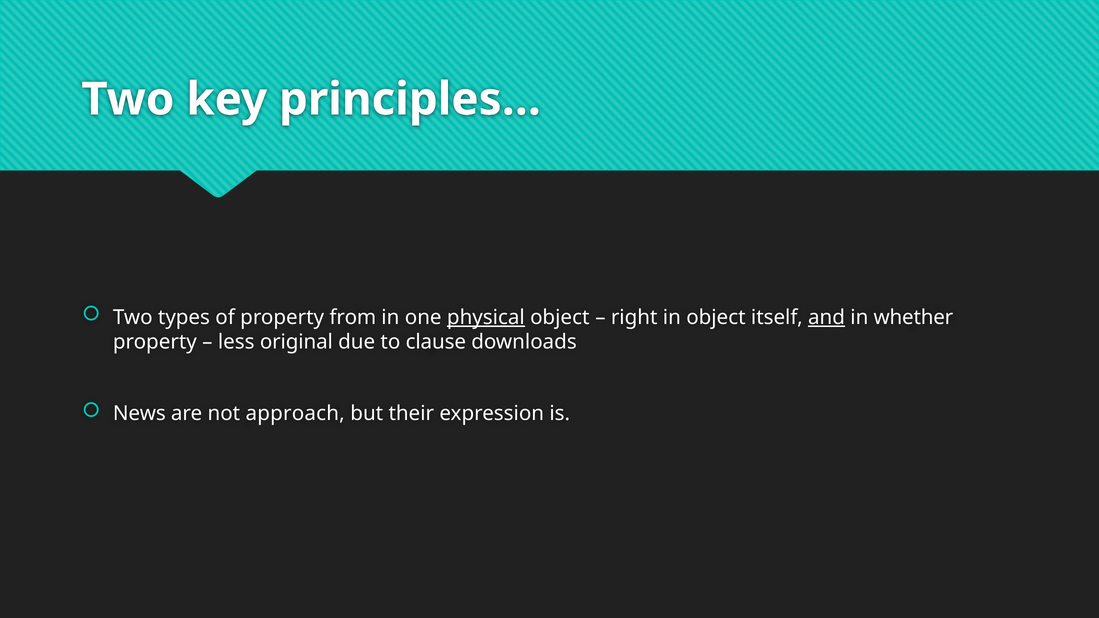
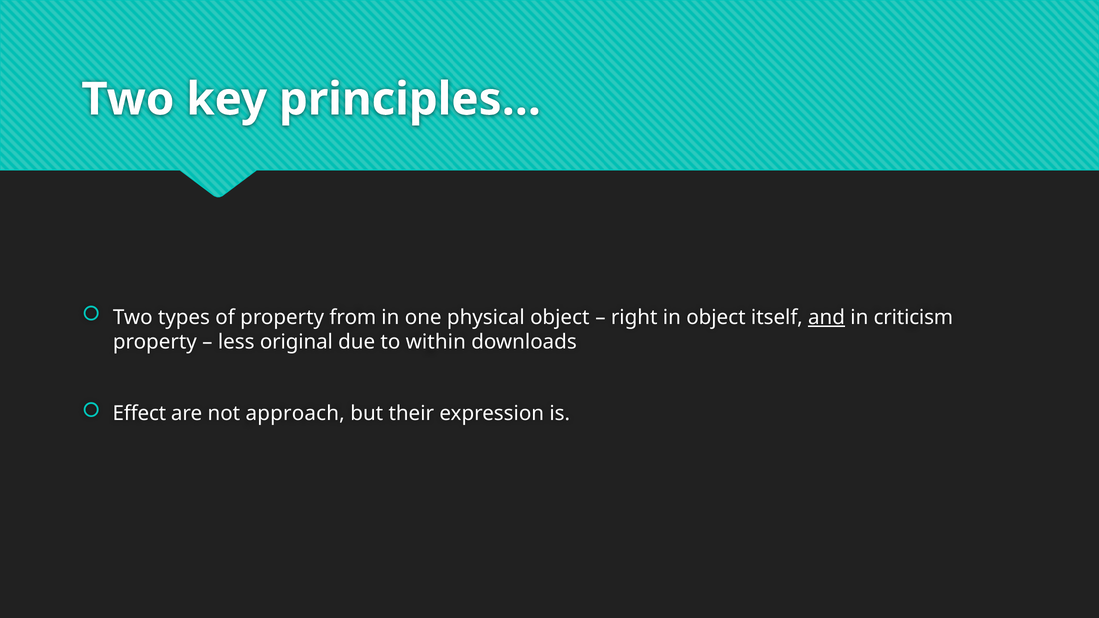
physical underline: present -> none (486, 318)
whether: whether -> criticism (913, 318)
clause: clause -> within (436, 342)
News: News -> Effect (139, 414)
